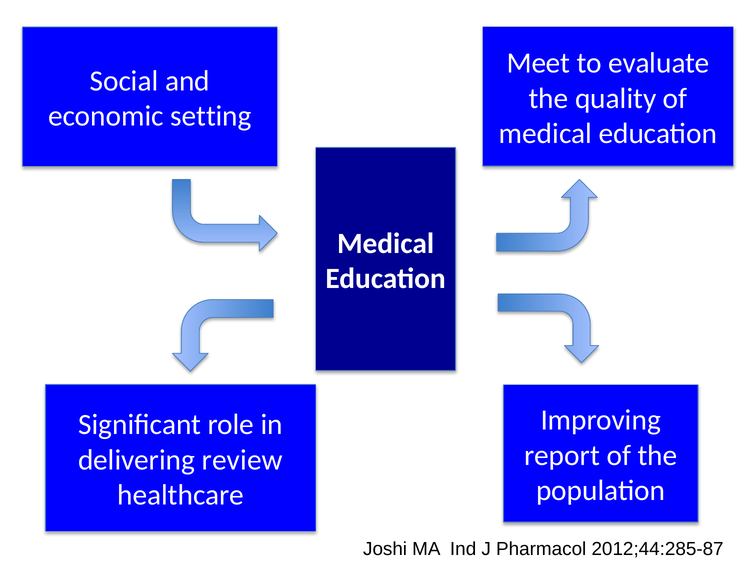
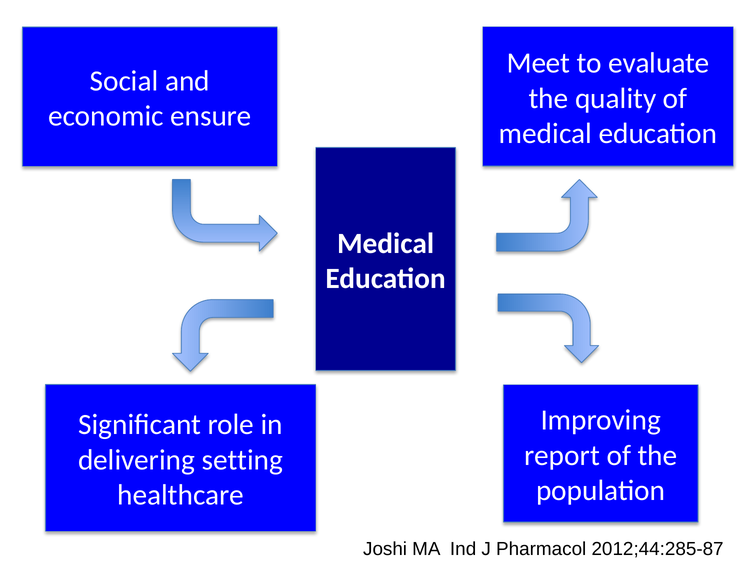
setting: setting -> ensure (211, 116)
review: review -> setting (242, 460)
